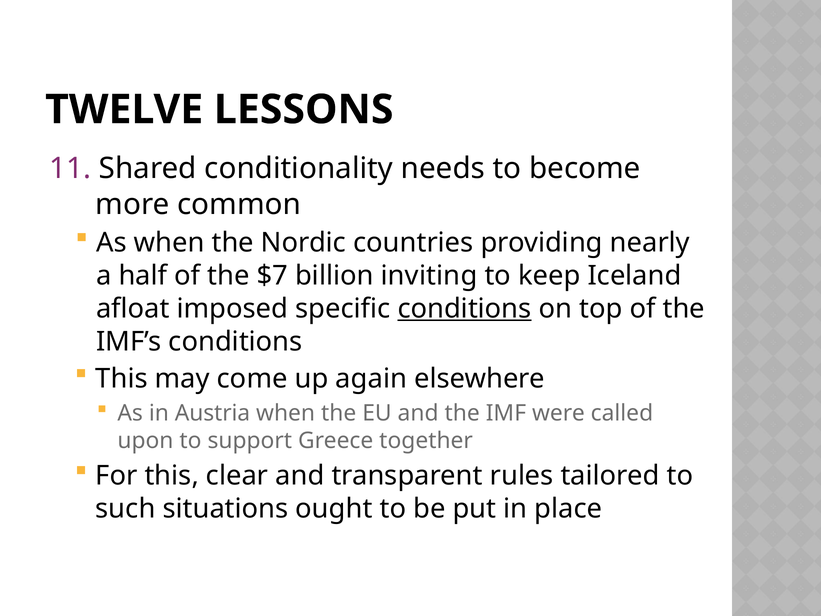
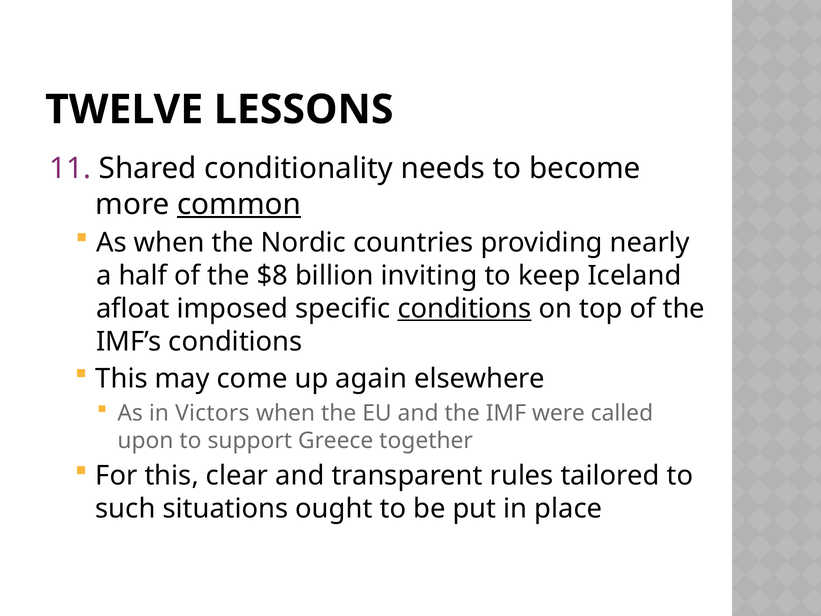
common underline: none -> present (239, 204)
$7: $7 -> $8 (272, 276)
Austria: Austria -> Victors (212, 413)
